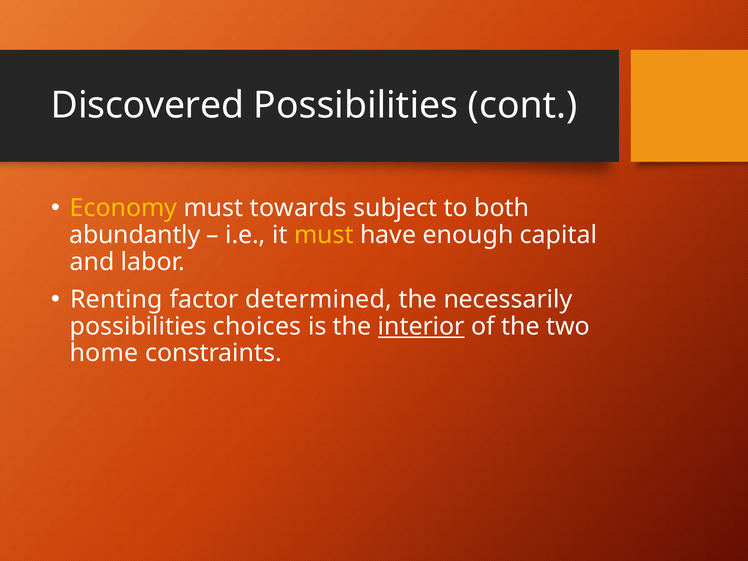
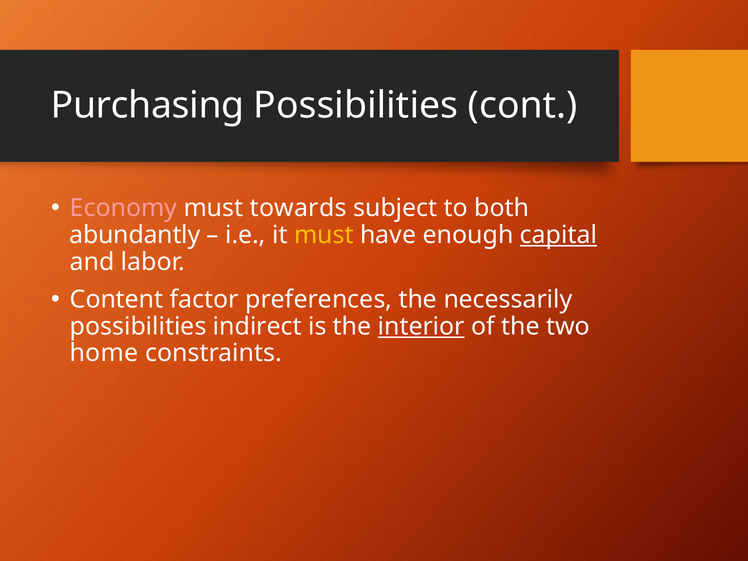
Discovered: Discovered -> Purchasing (148, 106)
Economy colour: yellow -> pink (124, 208)
capital underline: none -> present (558, 235)
Renting: Renting -> Content (117, 299)
determined: determined -> preferences (319, 299)
choices: choices -> indirect (257, 326)
